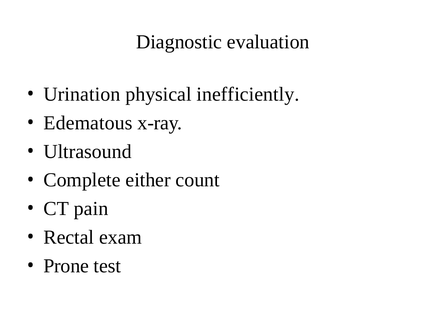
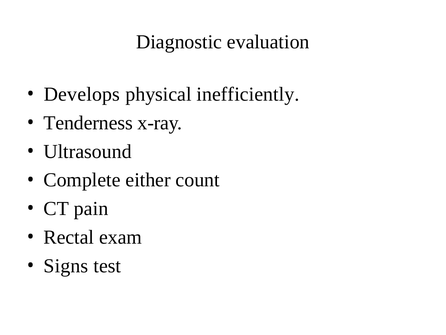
Urination: Urination -> Develops (82, 94)
Edematous: Edematous -> Tenderness (88, 123)
Prone: Prone -> Signs (66, 265)
